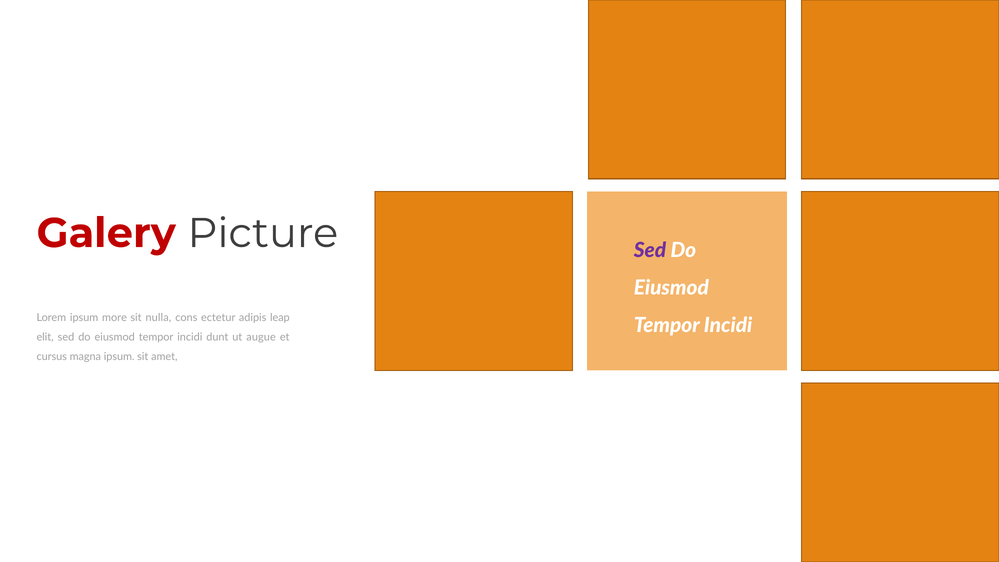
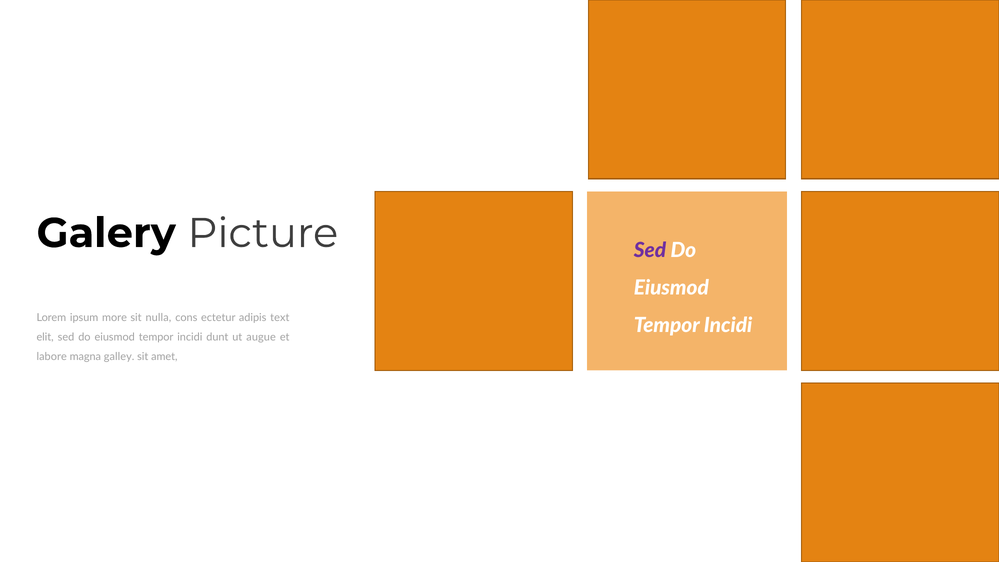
Galery colour: red -> black (106, 233)
leap: leap -> text (280, 318)
cursus: cursus -> labore (52, 357)
magna ipsum: ipsum -> galley (119, 357)
